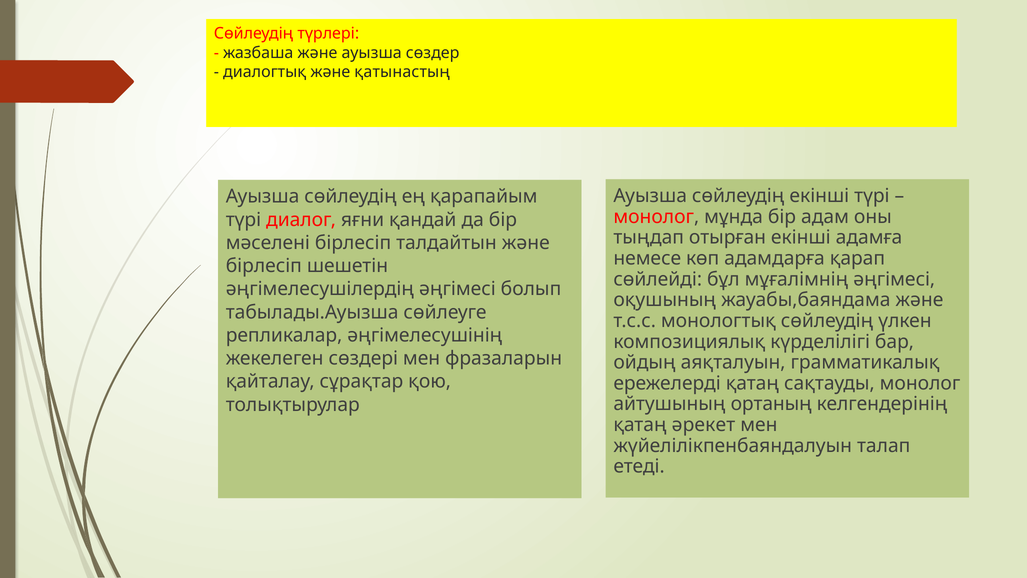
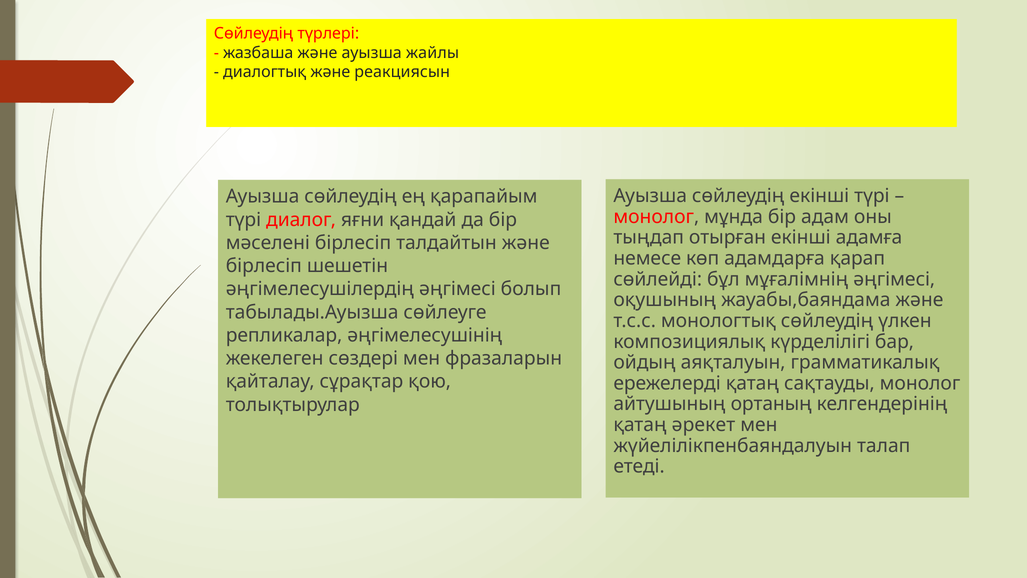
сөздер: сөздер -> жайлы (433, 53)
қатынастың: қатынастың -> реакциясын (402, 72)
